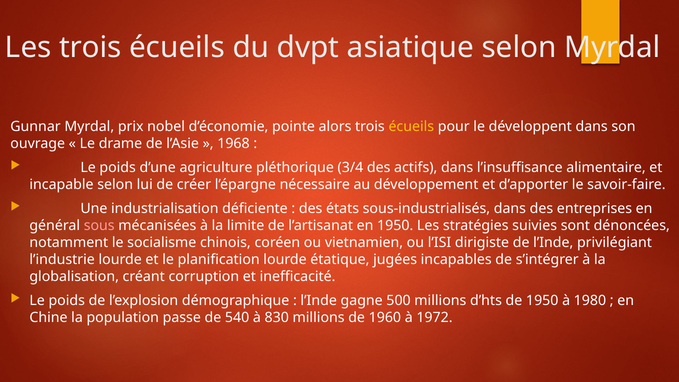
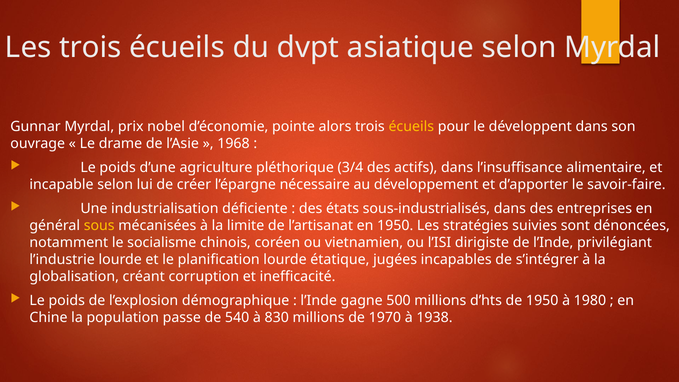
sous colour: pink -> yellow (99, 226)
1960: 1960 -> 1970 (385, 318)
1972: 1972 -> 1938 (434, 318)
